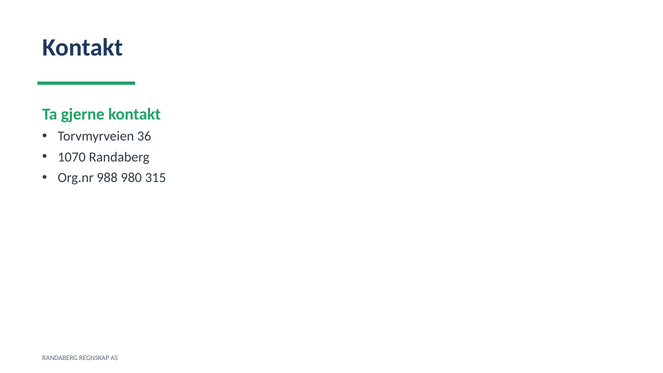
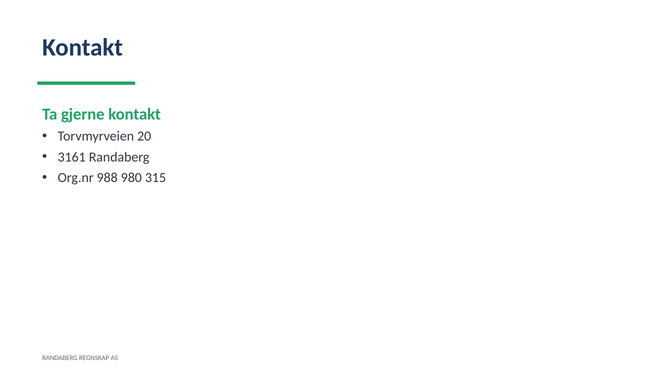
36: 36 -> 20 (144, 136)
1070: 1070 -> 3161 (72, 157)
